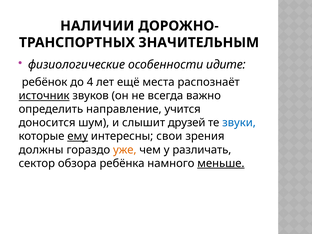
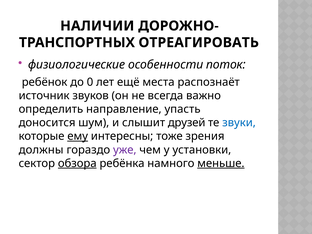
ЗНАЧИТЕЛЬНЫМ: ЗНАЧИТЕЛЬНЫМ -> ОТРЕАГИРОВАТЬ (199, 43)
идите: идите -> поток (226, 65)
4: 4 -> 0 (90, 82)
источник underline: present -> none (44, 96)
учится: учится -> упасть (183, 109)
свои: свои -> тоже (169, 136)
уже colour: orange -> purple (125, 150)
различать: различать -> установки (202, 150)
обзора underline: none -> present (77, 163)
